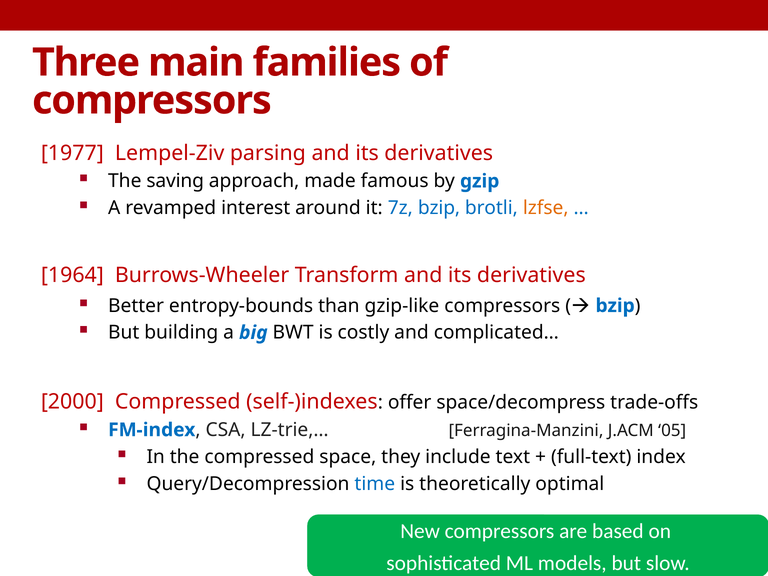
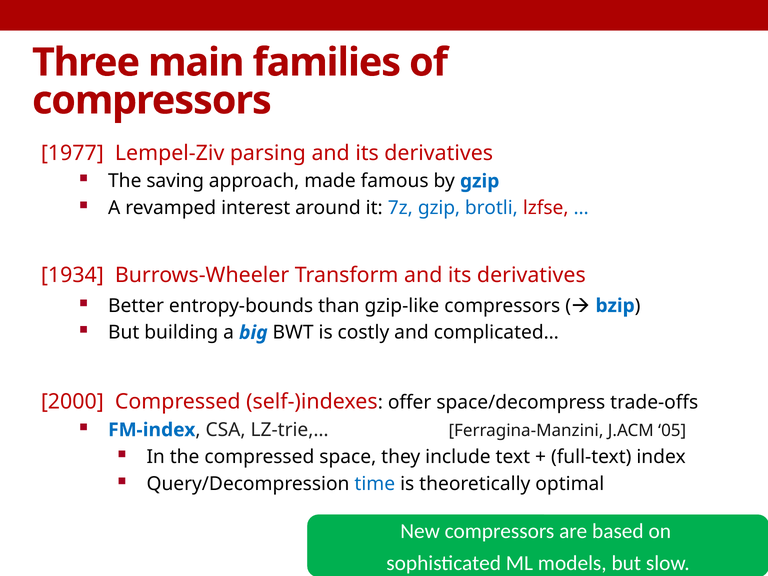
7z bzip: bzip -> gzip (439, 208)
lzfse colour: orange -> red (546, 208)
1964: 1964 -> 1934 (72, 275)
